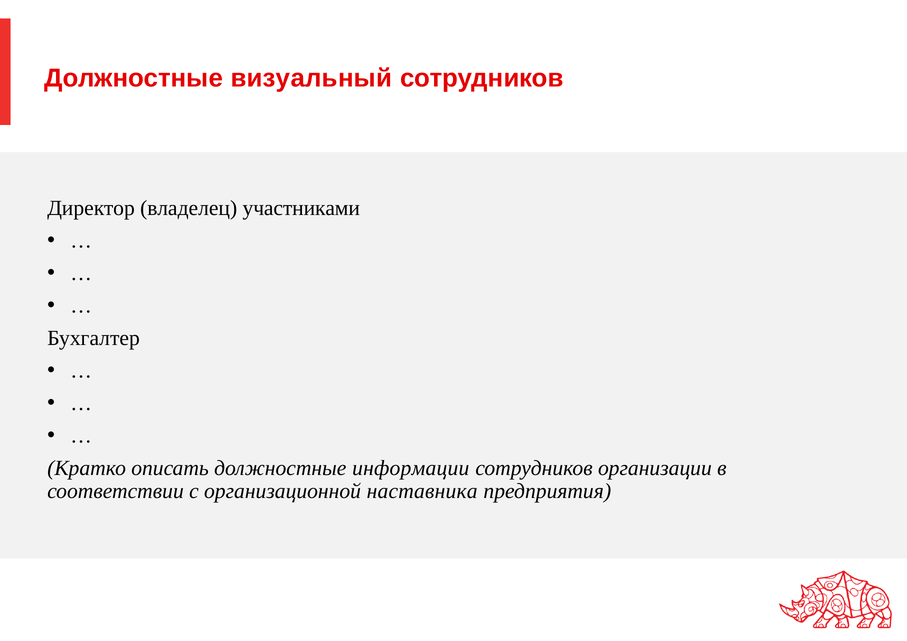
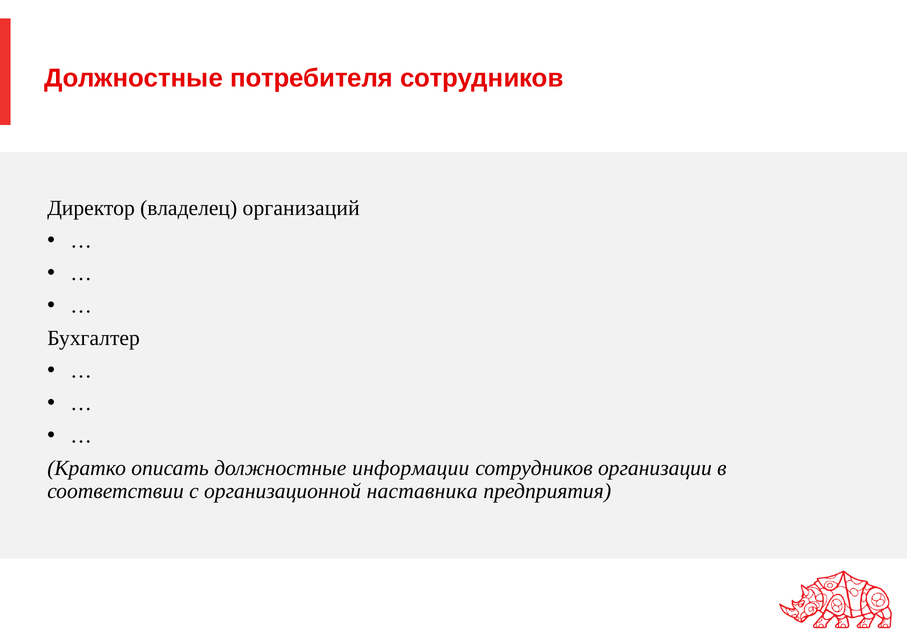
визуальный: визуальный -> потребителя (312, 78)
участниками: участниками -> организаций (301, 208)
